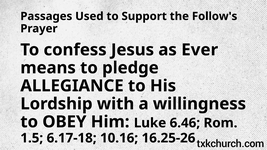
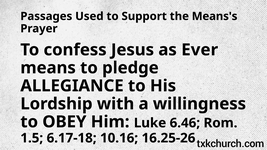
Follow's: Follow's -> Means's (215, 16)
